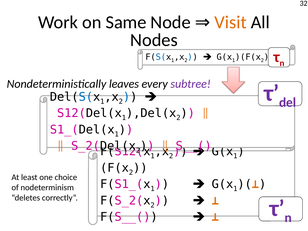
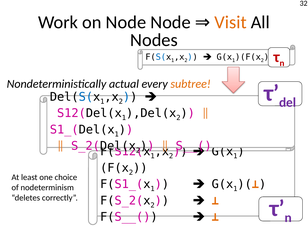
on Same: Same -> Node (126, 22)
leaves: leaves -> actual (124, 84)
subtree colour: purple -> orange (191, 84)
